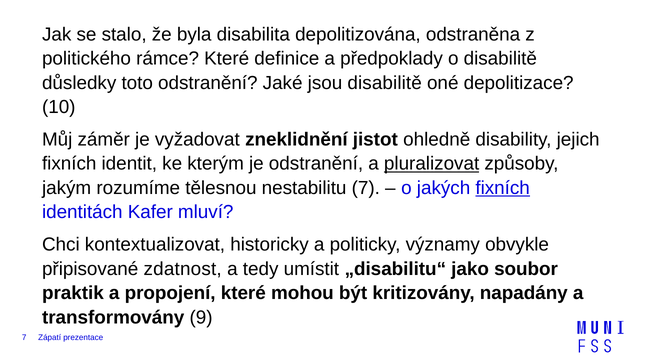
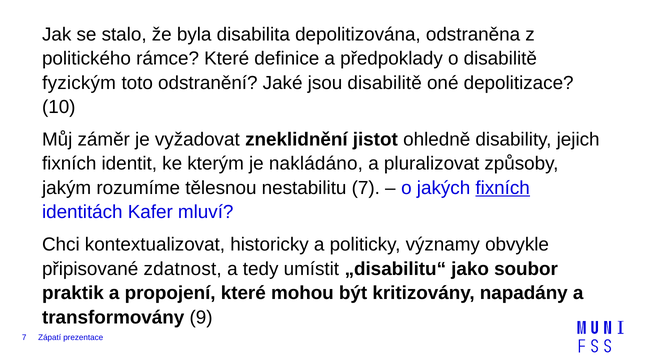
důsledky: důsledky -> fyzickým (79, 83)
je odstranění: odstranění -> nakládáno (316, 164)
pluralizovat underline: present -> none (432, 164)
